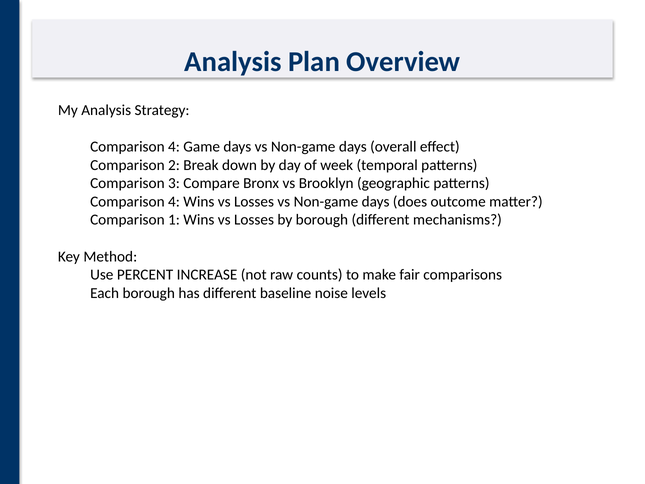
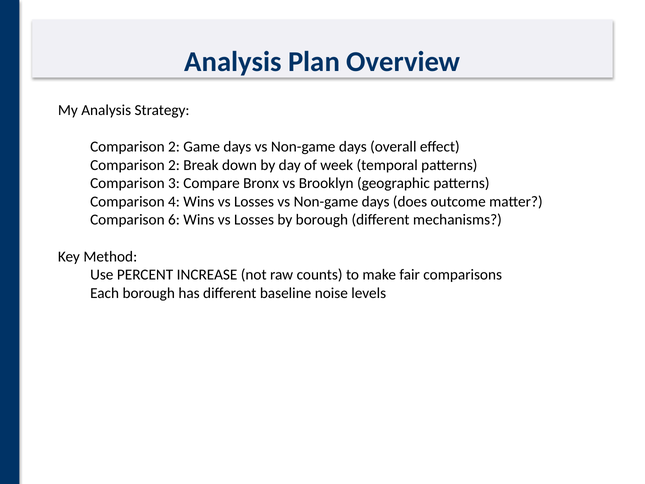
4: 4 -> 2 (174, 147)
1: 1 -> 6 (174, 220)
